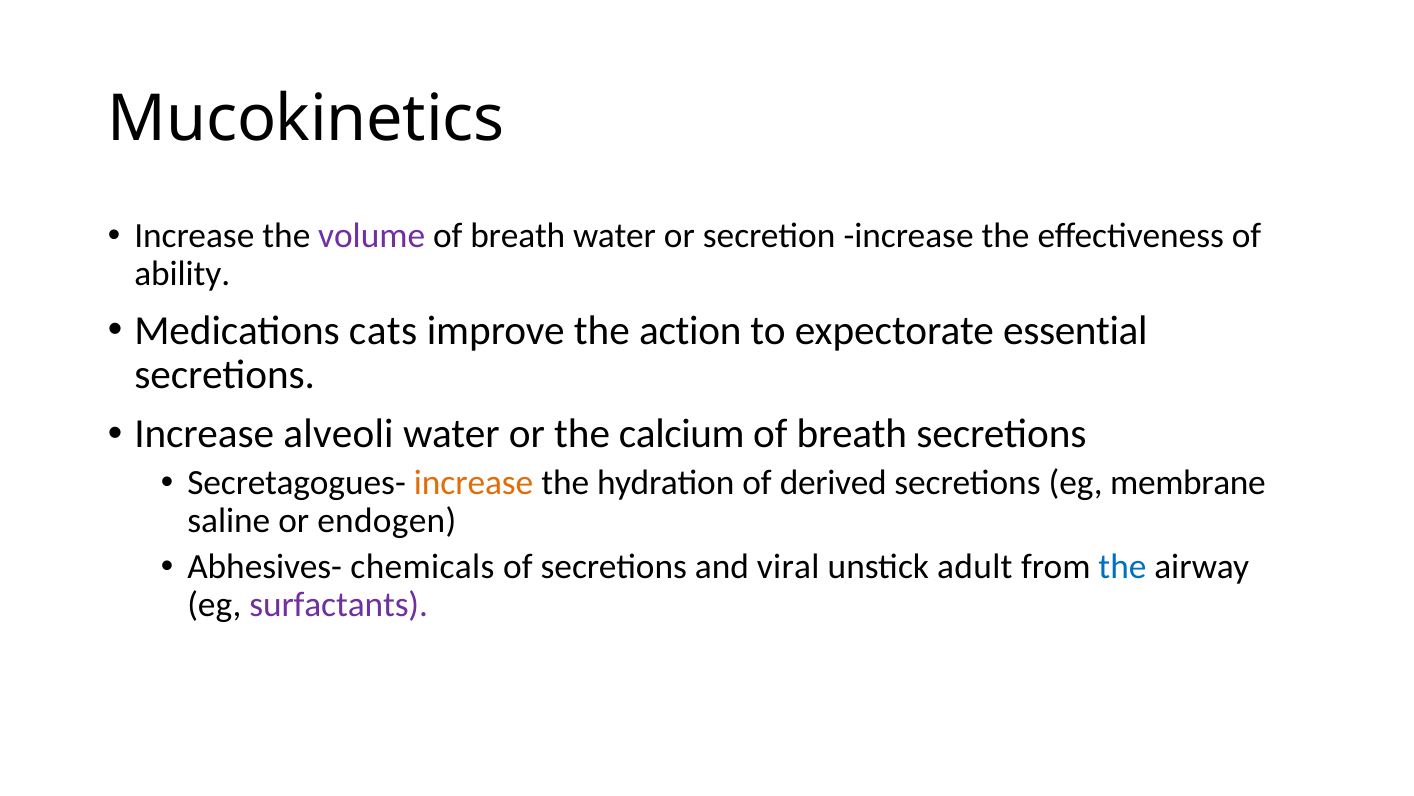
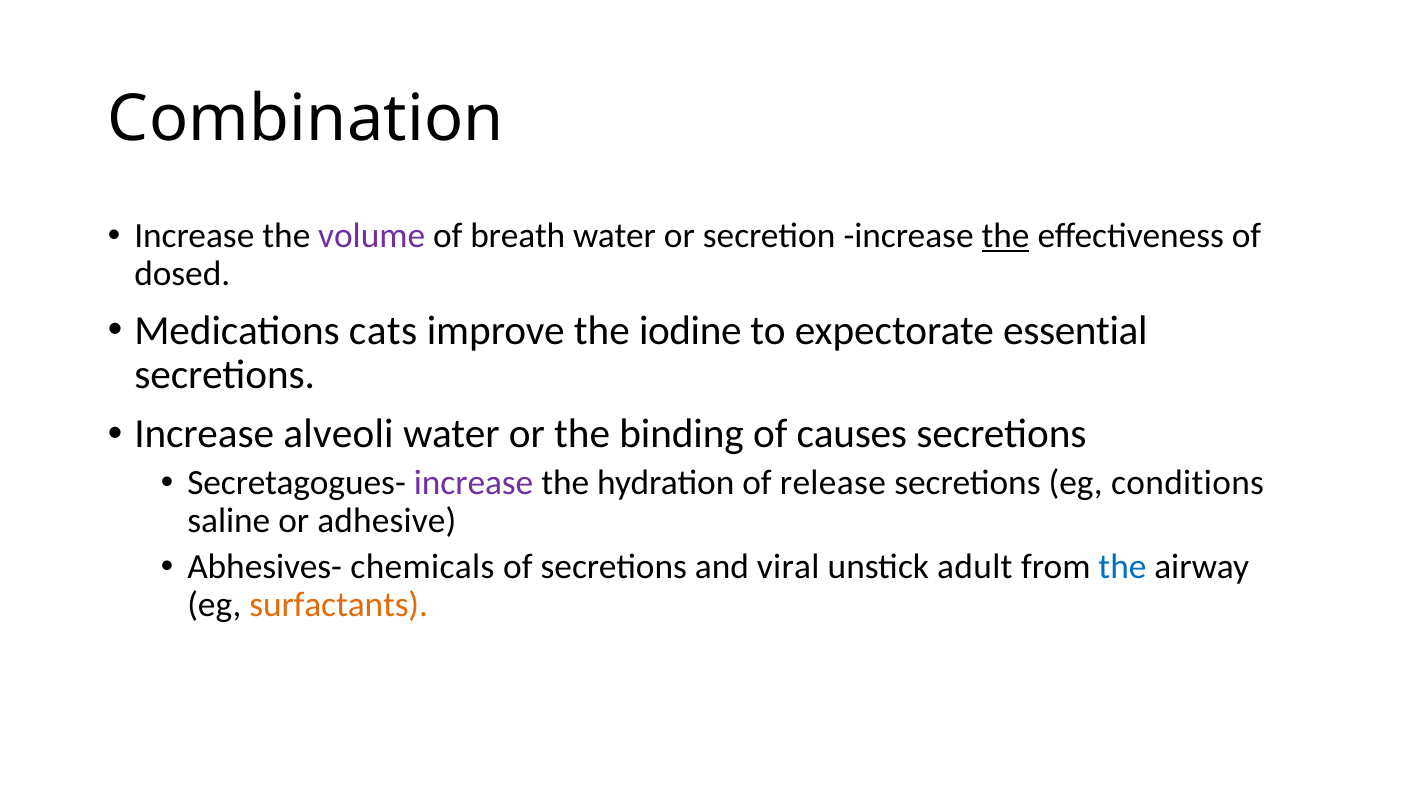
Mucokinetics: Mucokinetics -> Combination (306, 119)
the underline: none -> present (1006, 236)
ability: ability -> dosed (182, 274)
action: action -> iodine (690, 330)
calcium: calcium -> binding (682, 434)
breath: breath -> causes (852, 434)
increase colour: orange -> purple (474, 483)
derived: derived -> release (833, 483)
membrane: membrane -> conditions (1188, 483)
endogen: endogen -> adhesive (387, 521)
surfactants colour: purple -> orange (339, 605)
